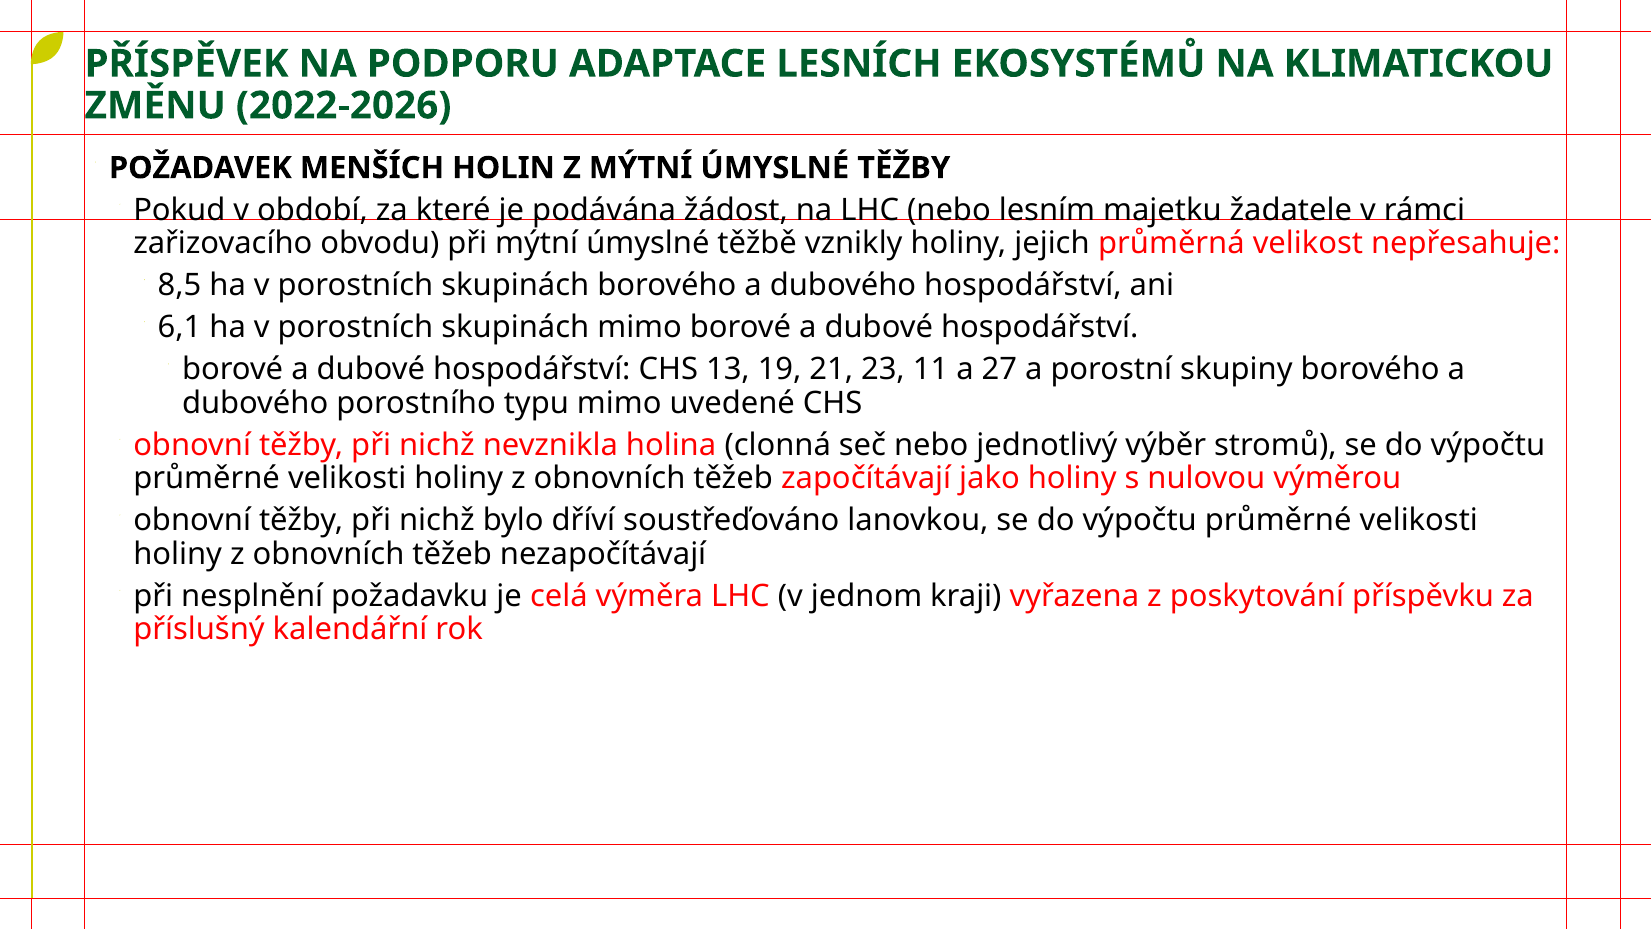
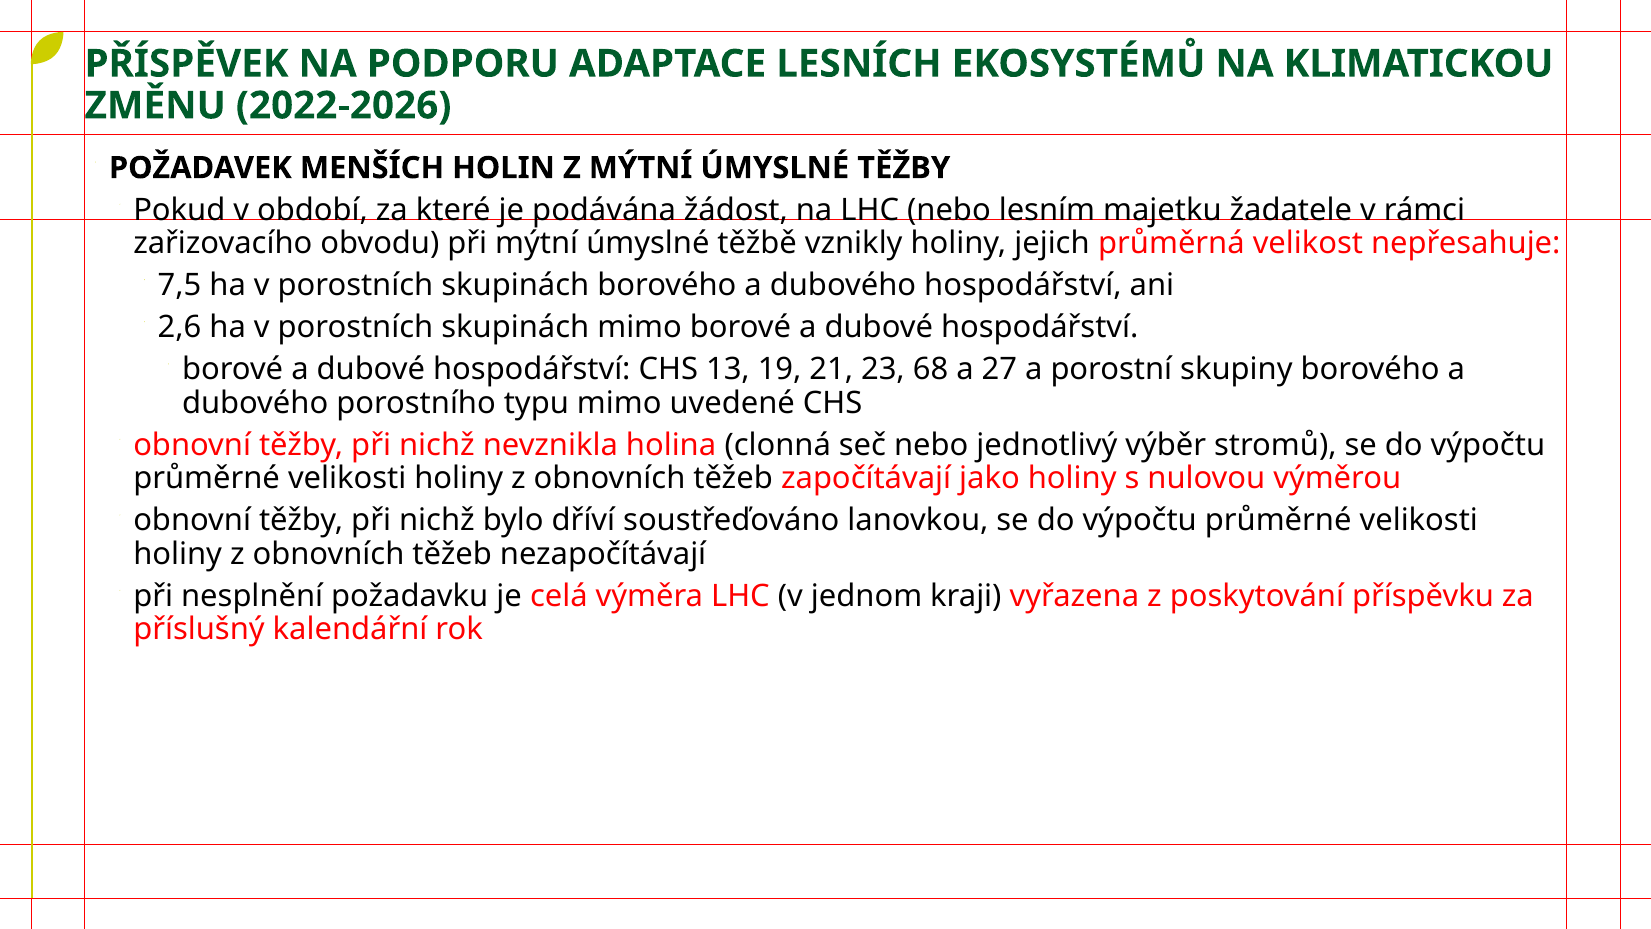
8,5: 8,5 -> 7,5 (180, 285)
6,1: 6,1 -> 2,6 (180, 327)
11: 11 -> 68 (931, 369)
